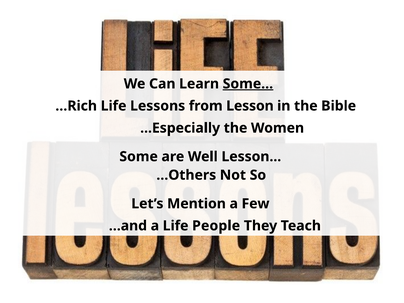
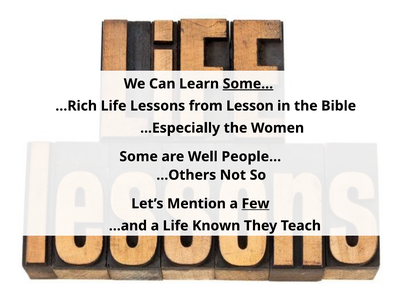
Well Lesson: Lesson -> People (251, 157)
Few underline: none -> present (256, 204)
People: People -> Known (216, 226)
